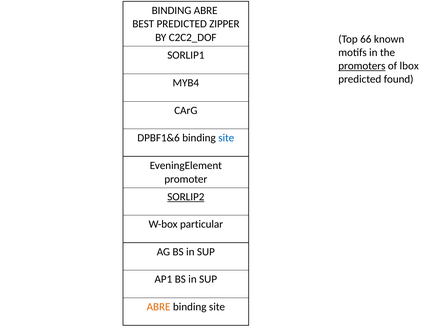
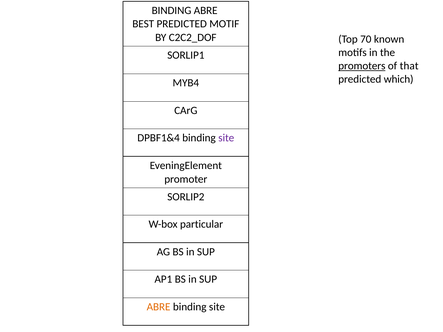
ZIPPER: ZIPPER -> MOTIF (224, 24)
66: 66 -> 70 (366, 39)
lbox: lbox -> that (409, 66)
found: found -> which (399, 79)
DPBF1&6: DPBF1&6 -> DPBF1&4 (159, 138)
site colour: blue -> purple (226, 138)
SORLIP2 underline: present -> none (186, 197)
